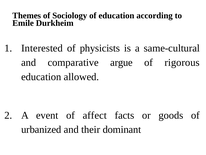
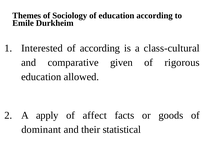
of physicists: physicists -> according (100, 48)
same-cultural: same-cultural -> class-cultural (172, 48)
argue: argue -> given (121, 62)
event: event -> apply (47, 115)
urbanized: urbanized -> dominant (41, 129)
dominant: dominant -> statistical (122, 129)
